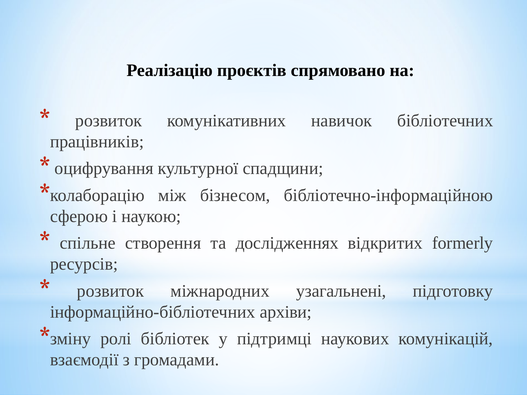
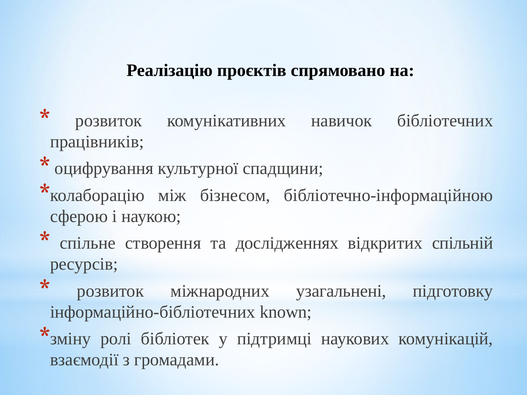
formerly: formerly -> спільній (463, 243)
архіви: архіви -> known (286, 312)
